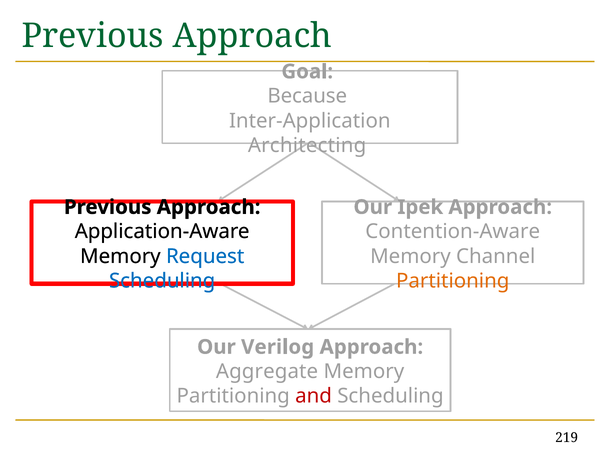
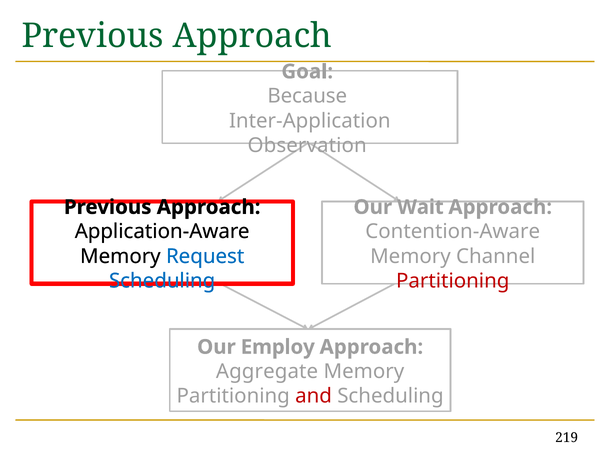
Architecting: Architecting -> Observation (307, 145)
Ipek: Ipek -> Wait (420, 207)
Partitioning colour: orange -> red (453, 281)
Verilog: Verilog -> Employ (278, 347)
